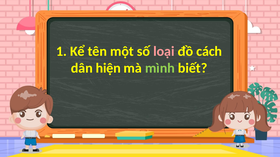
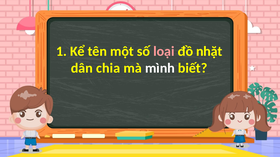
cách: cách -> nhặt (209, 52)
hiện: hiện -> chia (108, 68)
mình colour: light green -> white (160, 68)
